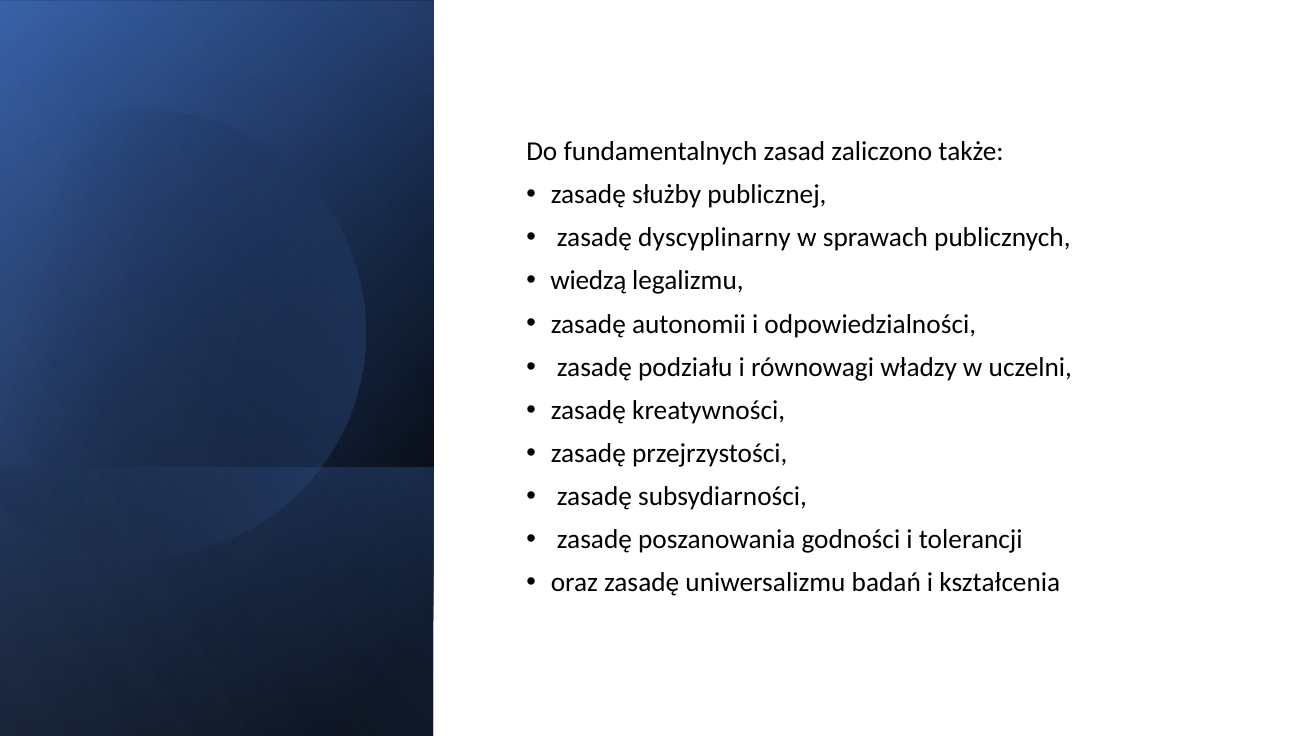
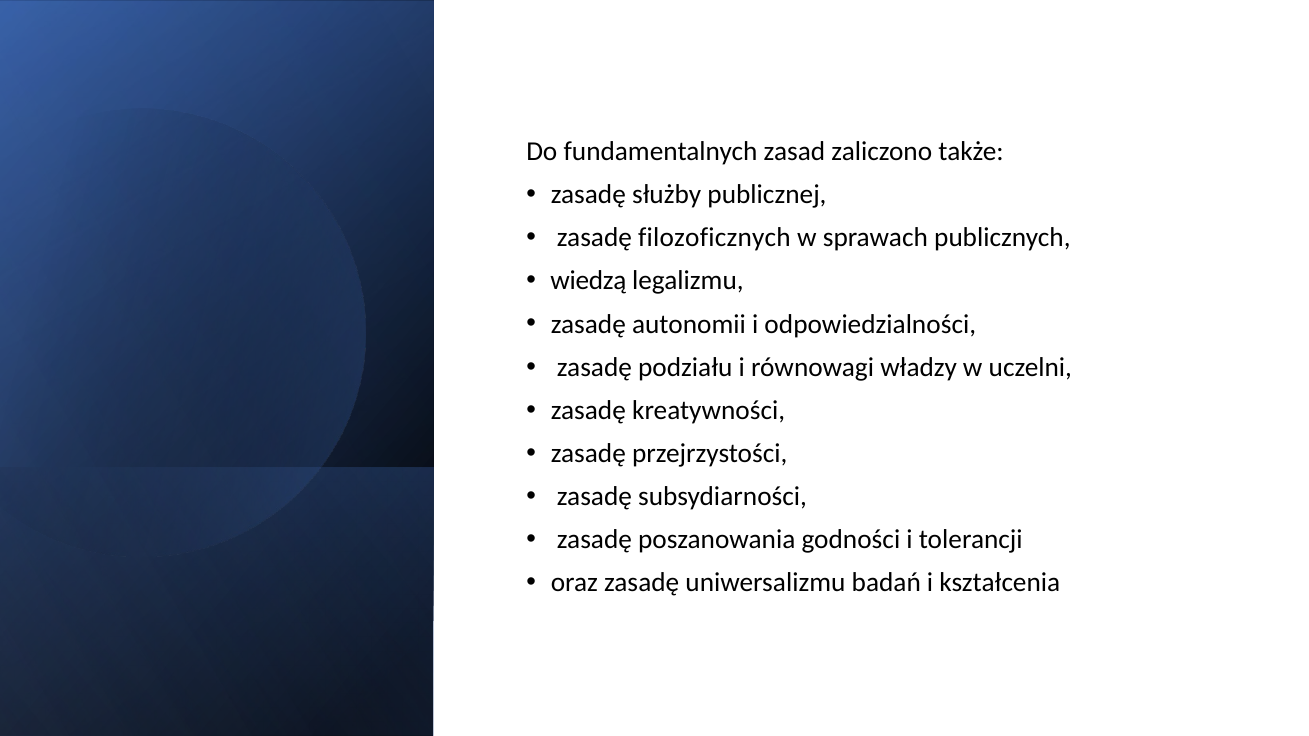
dyscyplinarny: dyscyplinarny -> filozoficznych (714, 238)
